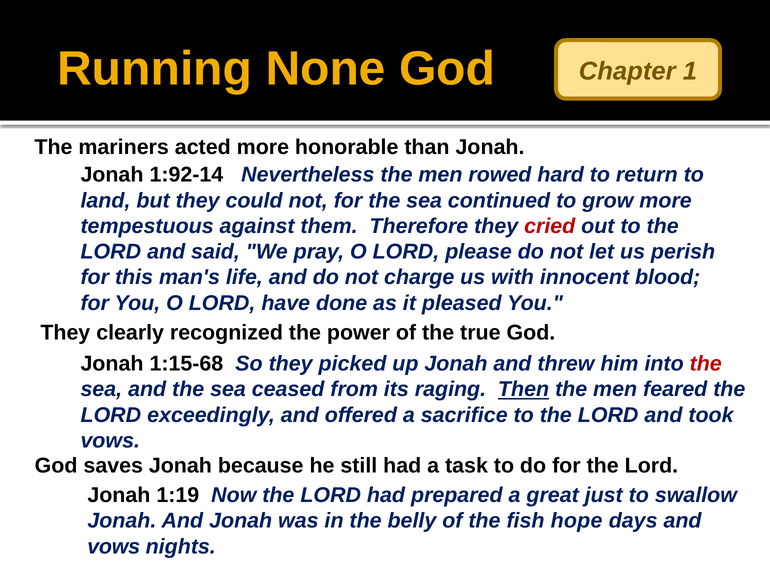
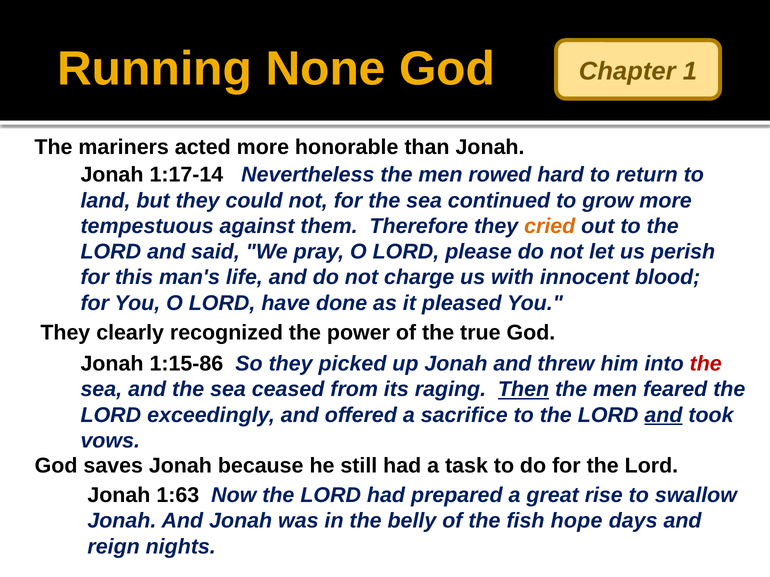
1:92-14: 1:92-14 -> 1:17-14 (186, 175)
cried colour: red -> orange (550, 226)
1:15-68: 1:15-68 -> 1:15-86 (186, 364)
and underline: none -> present (663, 415)
1:19: 1:19 -> 1:63 (178, 496)
just: just -> rise (604, 496)
vows: vows -> reign (114, 547)
